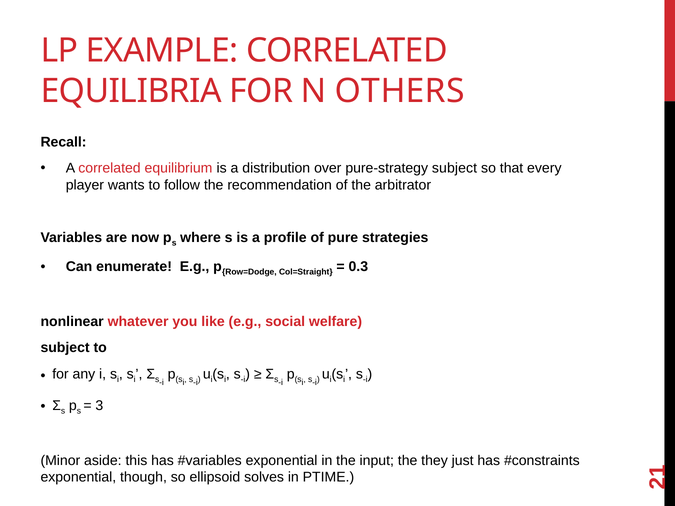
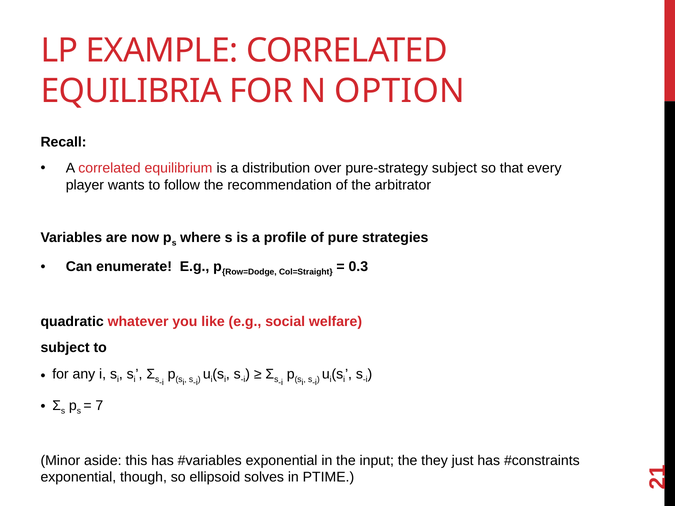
OTHERS: OTHERS -> OPTION (400, 91)
nonlinear: nonlinear -> quadratic (72, 322)
3: 3 -> 7 (99, 406)
